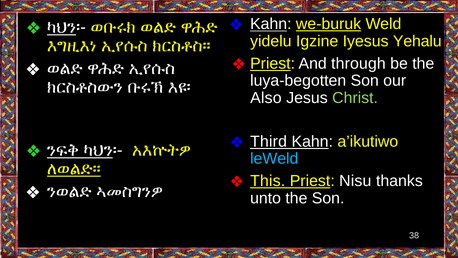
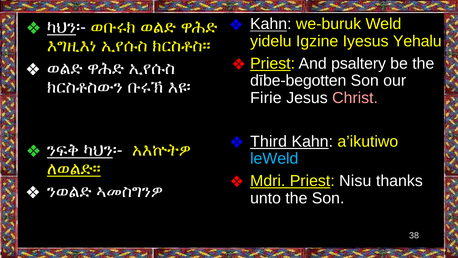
we-buruk underline: present -> none (329, 24)
through: through -> psaltery (359, 63)
luya-begotten: luya-begotten -> dībe-begotten (298, 81)
Also: Also -> Firie (266, 98)
Christ colour: light green -> pink (355, 98)
This: This -> Mdri (268, 181)
